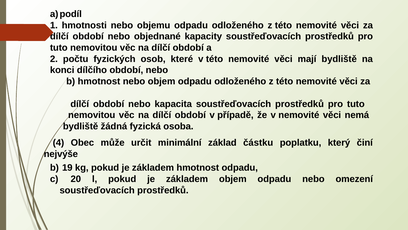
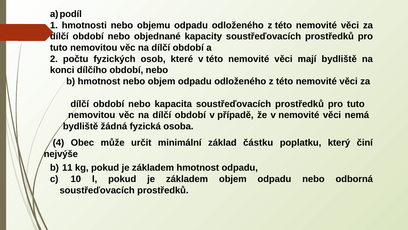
19: 19 -> 11 (67, 167)
20: 20 -> 10 (76, 179)
omezení: omezení -> odborná (354, 179)
